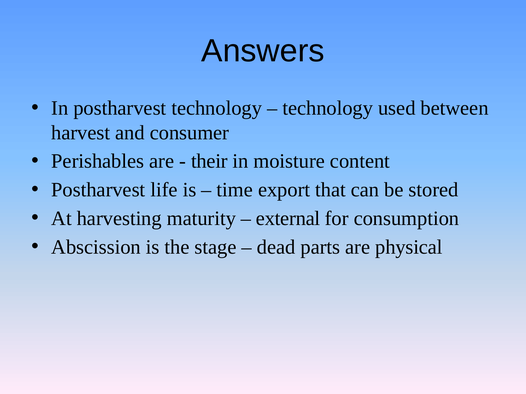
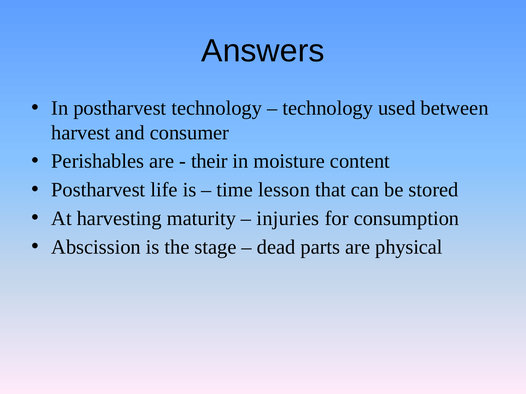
export: export -> lesson (284, 190)
external: external -> injuries (288, 219)
